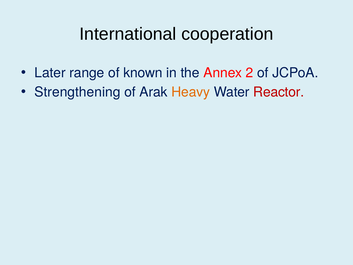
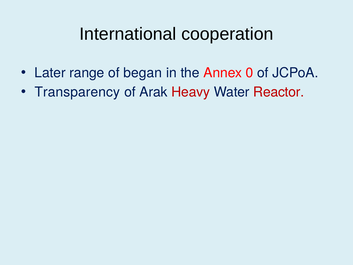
known: known -> began (143, 73)
2: 2 -> 0 (249, 73)
Strengthening: Strengthening -> Transparency (77, 92)
Heavy colour: orange -> red (191, 92)
